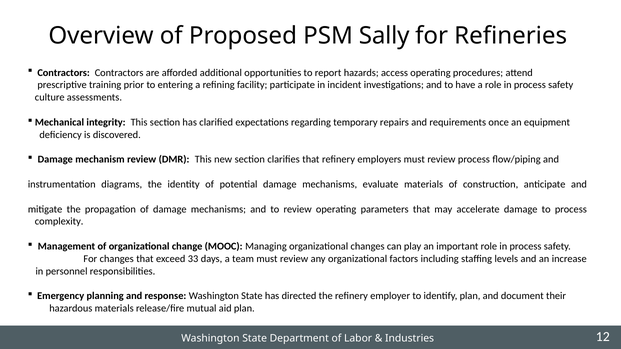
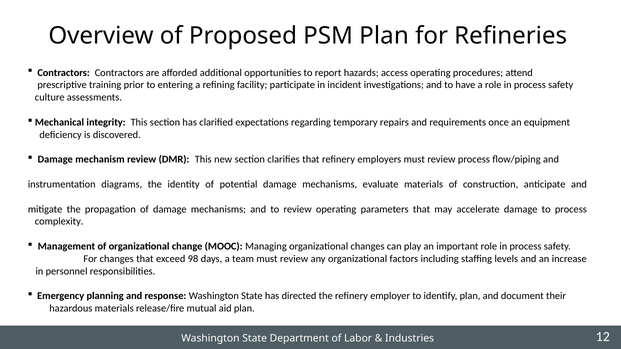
PSM Sally: Sally -> Plan (384, 36)
33: 33 -> 98 (193, 259)
